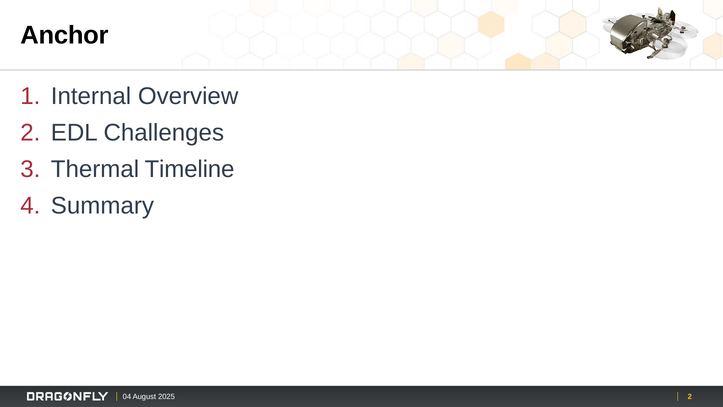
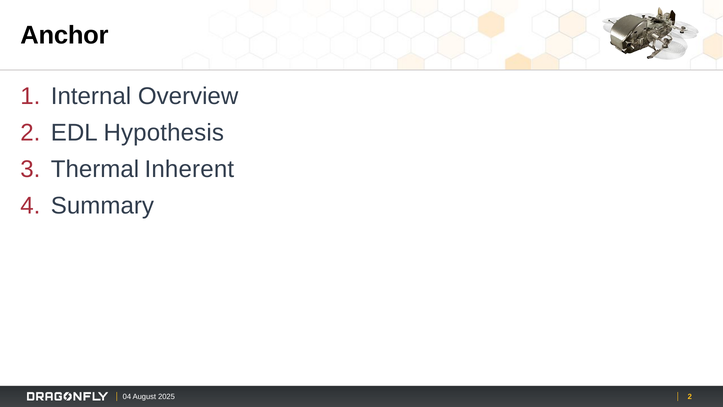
Challenges: Challenges -> Hypothesis (164, 133)
Timeline: Timeline -> Inherent (189, 169)
